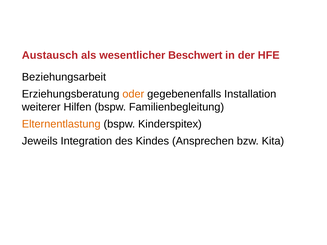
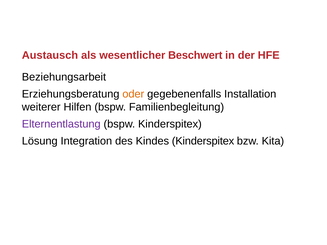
Elternentlastung colour: orange -> purple (61, 124)
Jeweils: Jeweils -> Lösung (40, 141)
Kindes Ansprechen: Ansprechen -> Kinderspitex (203, 141)
